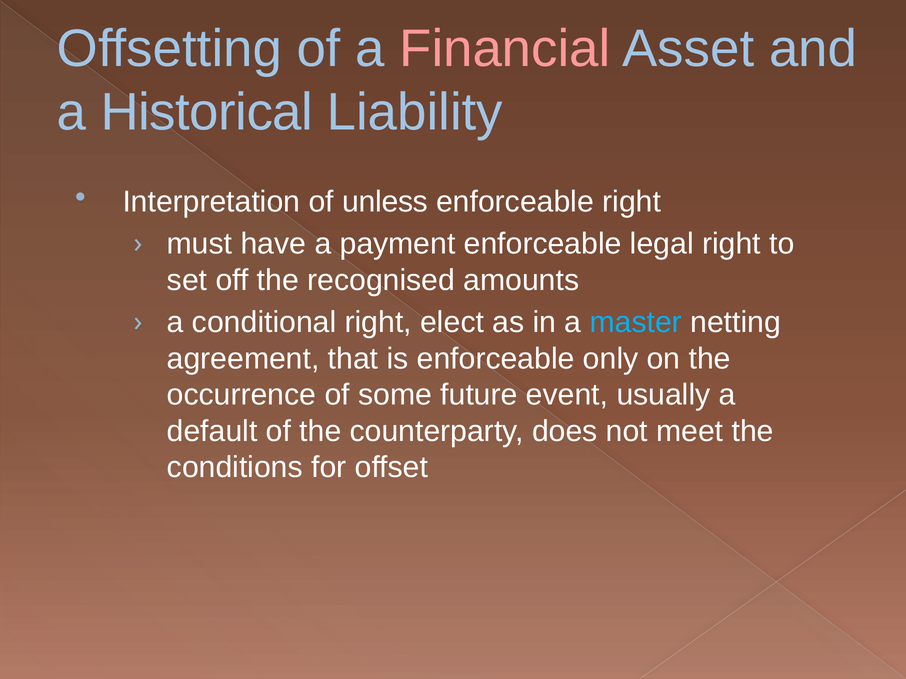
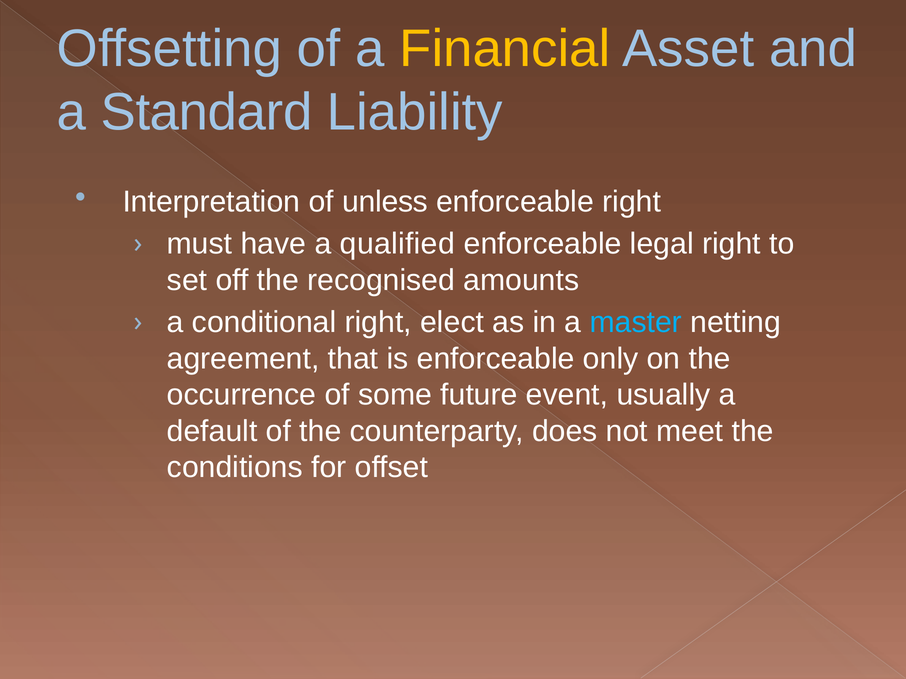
Financial colour: pink -> yellow (505, 49)
Historical: Historical -> Standard (207, 112)
payment: payment -> qualified (397, 244)
